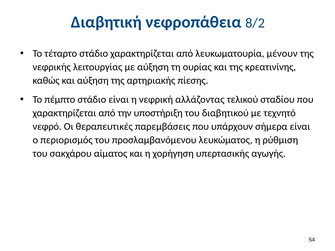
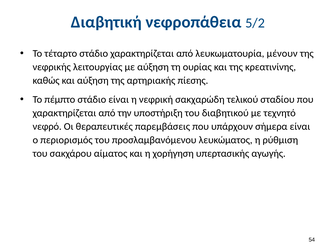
8/2: 8/2 -> 5/2 (255, 23)
αλλάζοντας: αλλάζοντας -> σακχαρώδη (200, 100)
